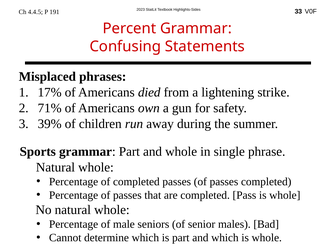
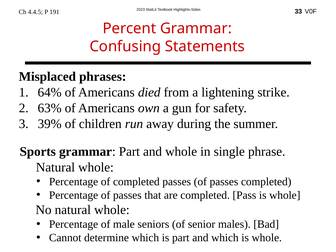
17%: 17% -> 64% (50, 92)
71%: 71% -> 63% (50, 108)
